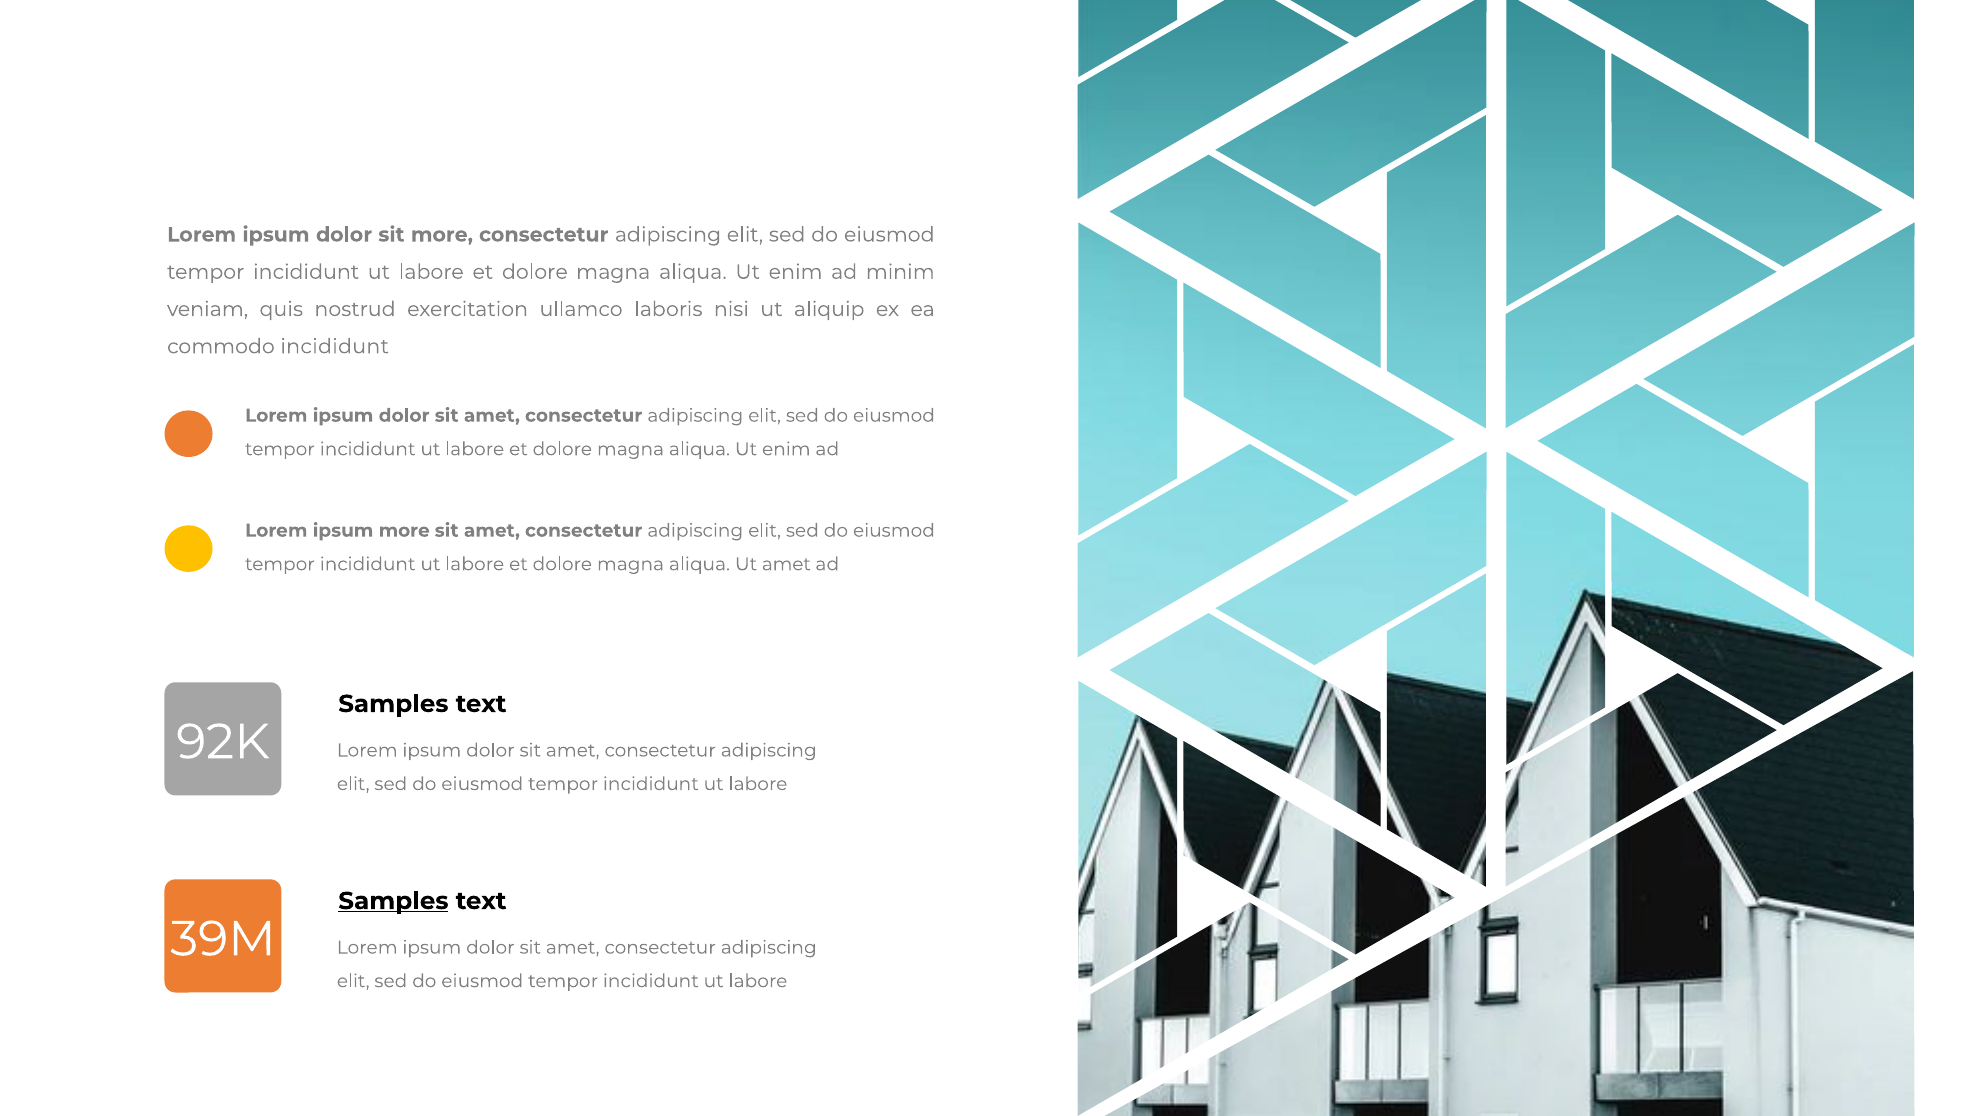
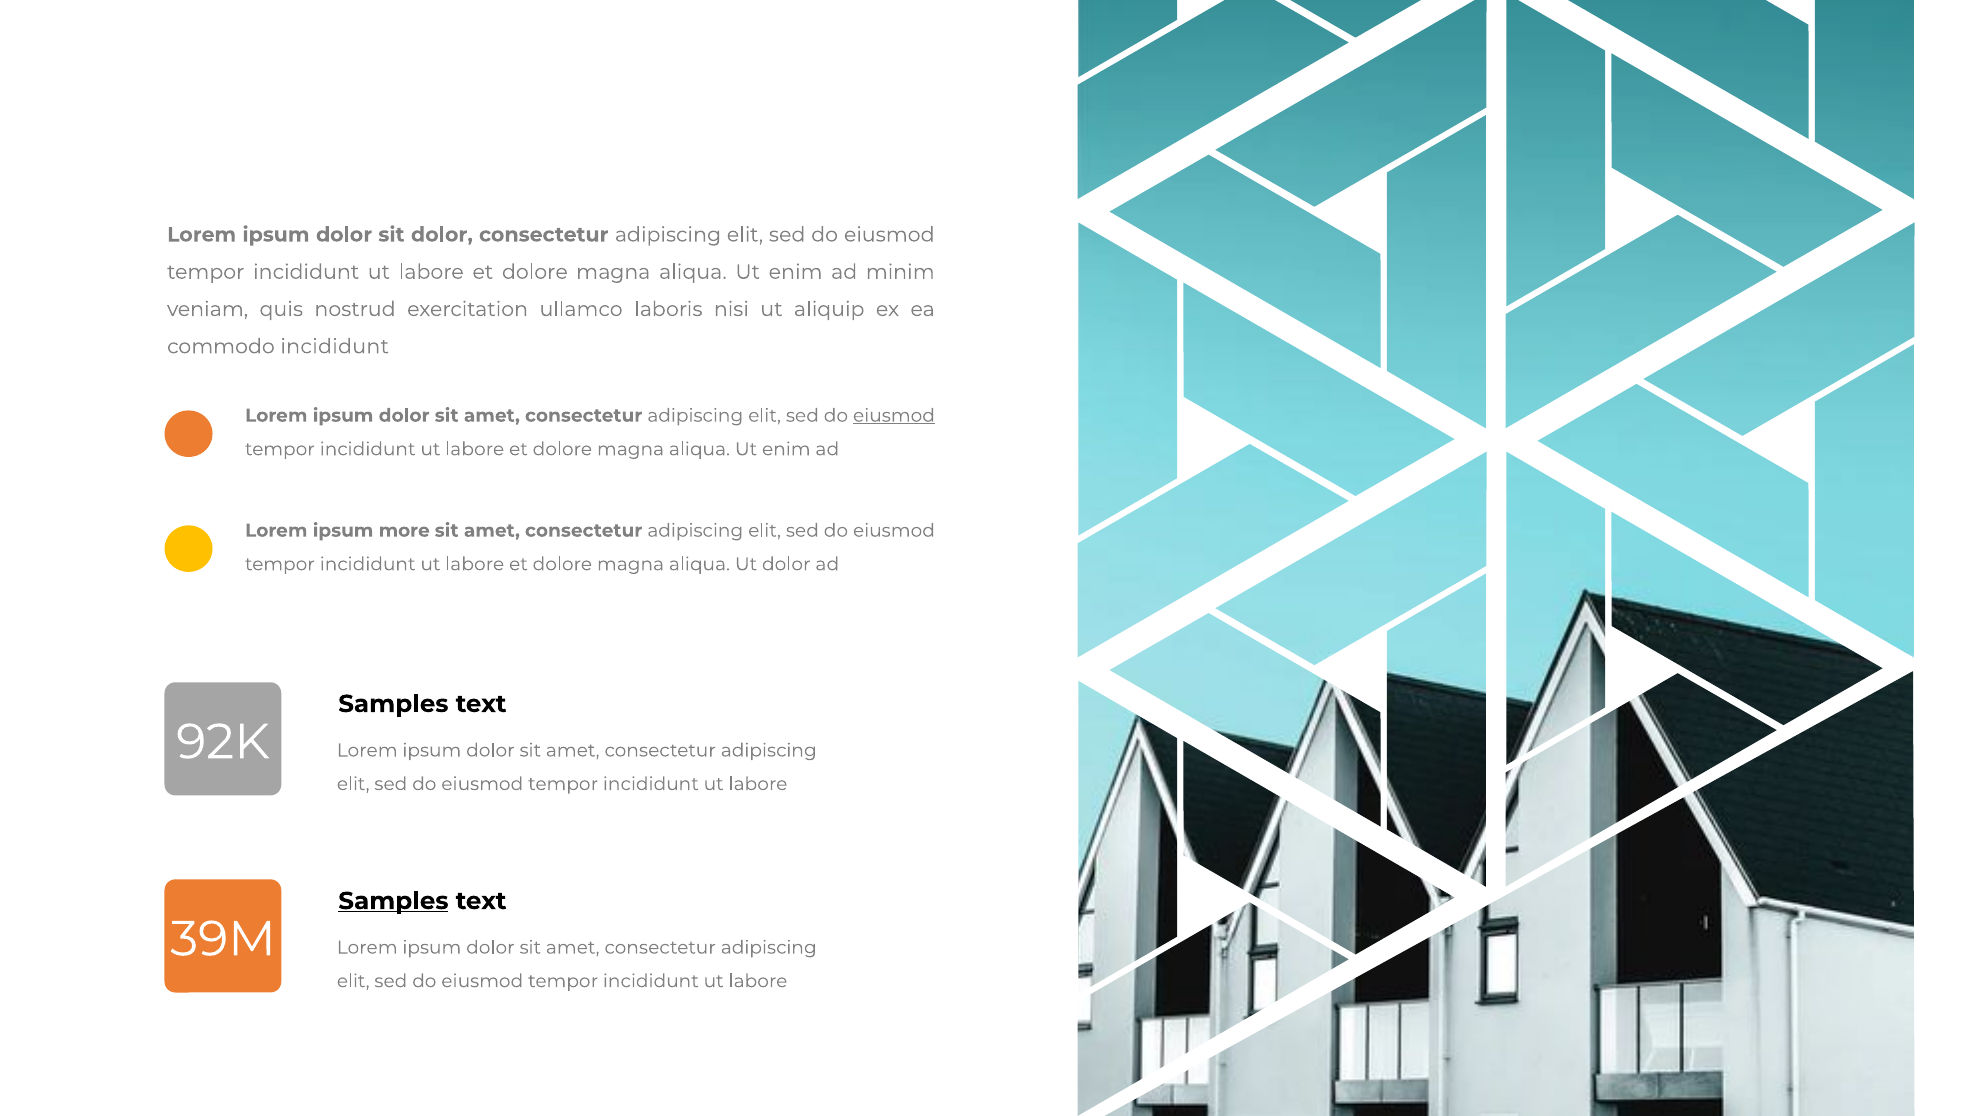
sit more: more -> dolor (442, 235)
eiusmod underline: none -> present (894, 416)
Ut amet: amet -> dolor (786, 564)
